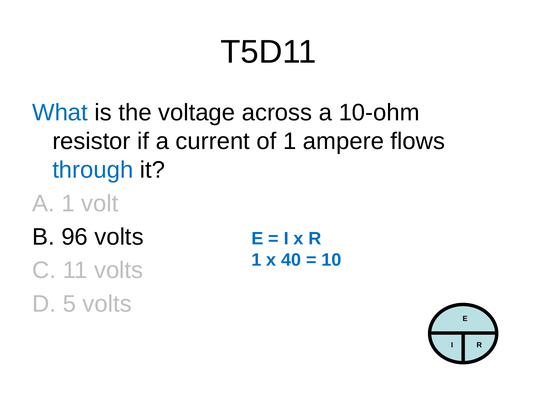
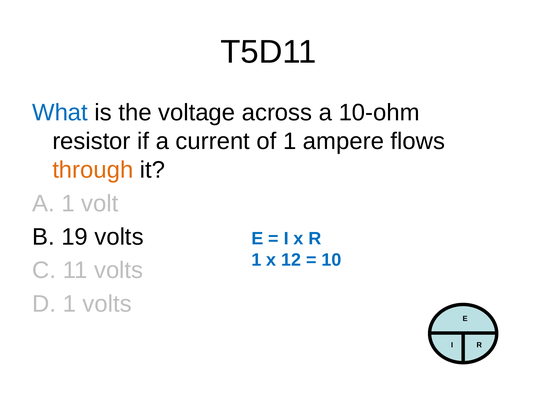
through colour: blue -> orange (93, 170)
96: 96 -> 19 (75, 237)
40: 40 -> 12 (291, 260)
D 5: 5 -> 1 (69, 304)
